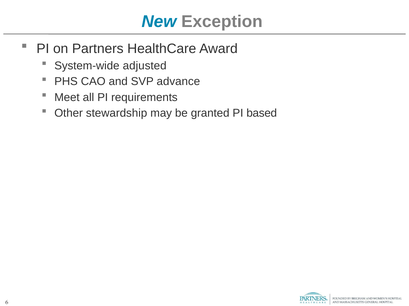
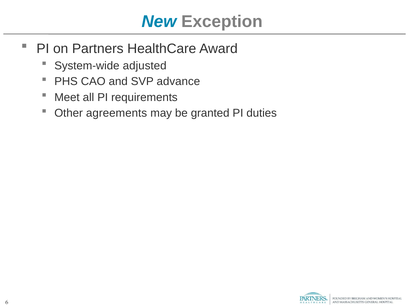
stewardship: stewardship -> agreements (117, 114)
based: based -> duties (262, 114)
